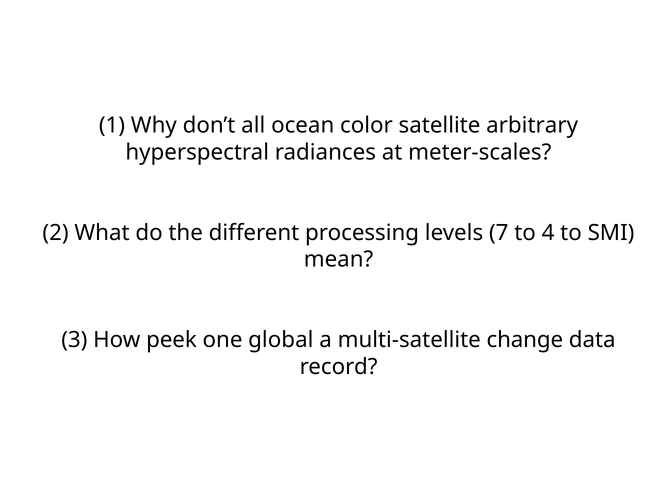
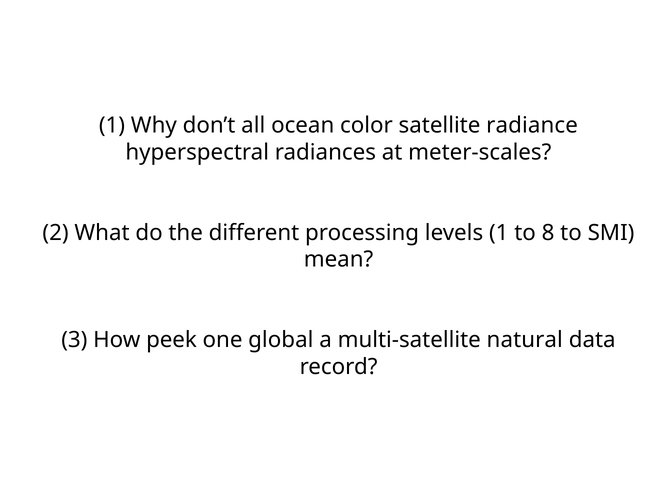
arbitrary: arbitrary -> radiance (532, 125)
levels 7: 7 -> 1 (499, 233)
4: 4 -> 8 (548, 233)
change: change -> natural (525, 340)
